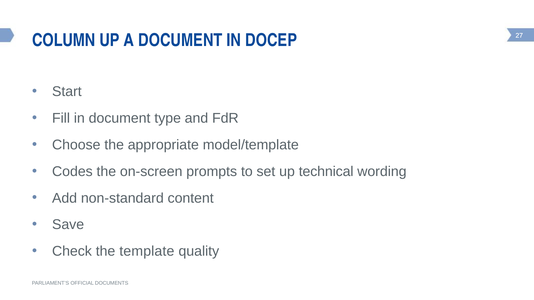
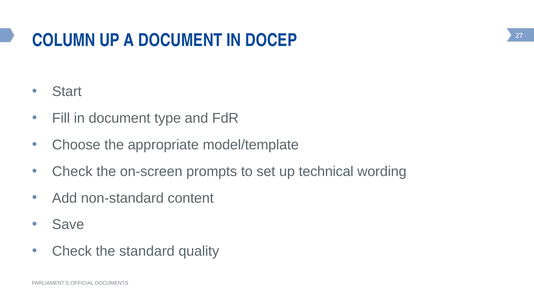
Codes: Codes -> Check (72, 172)
template: template -> standard (147, 252)
